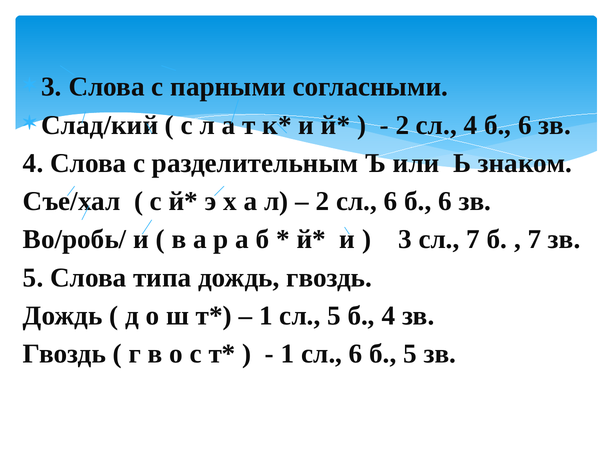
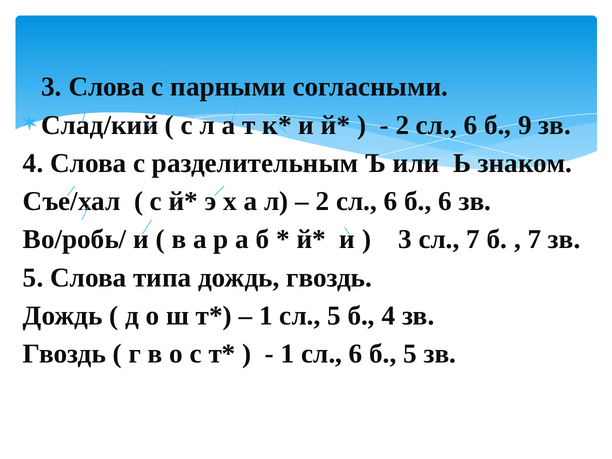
4: 4 -> 6 (470, 125)
6: 6 -> 9 (525, 125)
